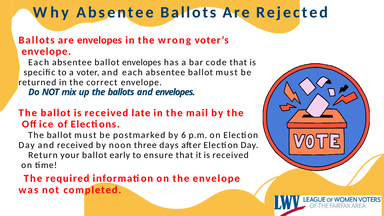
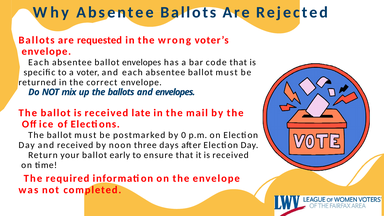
are envelopes: envelopes -> requested (99, 40)
6: 6 -> 0 (184, 135)
